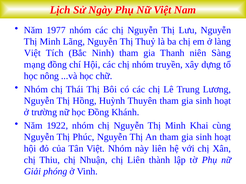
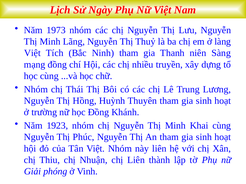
1977: 1977 -> 1973 (56, 30)
chị nhóm: nhóm -> nhiều (143, 65)
học nông: nông -> cùng (49, 76)
1922: 1922 -> 1923 (57, 126)
